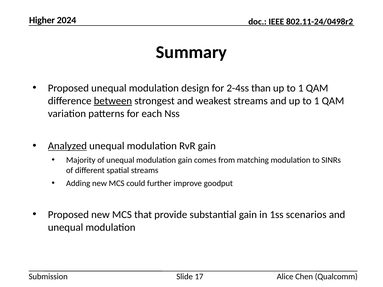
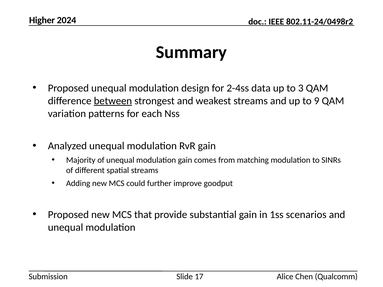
than: than -> data (261, 88)
1: 1 -> 3 (301, 88)
and up to 1: 1 -> 9 (317, 101)
Analyzed underline: present -> none (67, 146)
